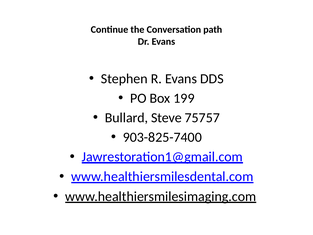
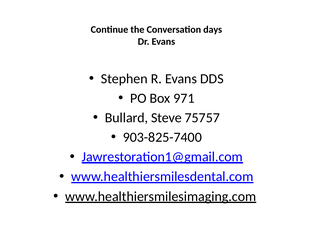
path: path -> days (213, 30)
199: 199 -> 971 (184, 98)
